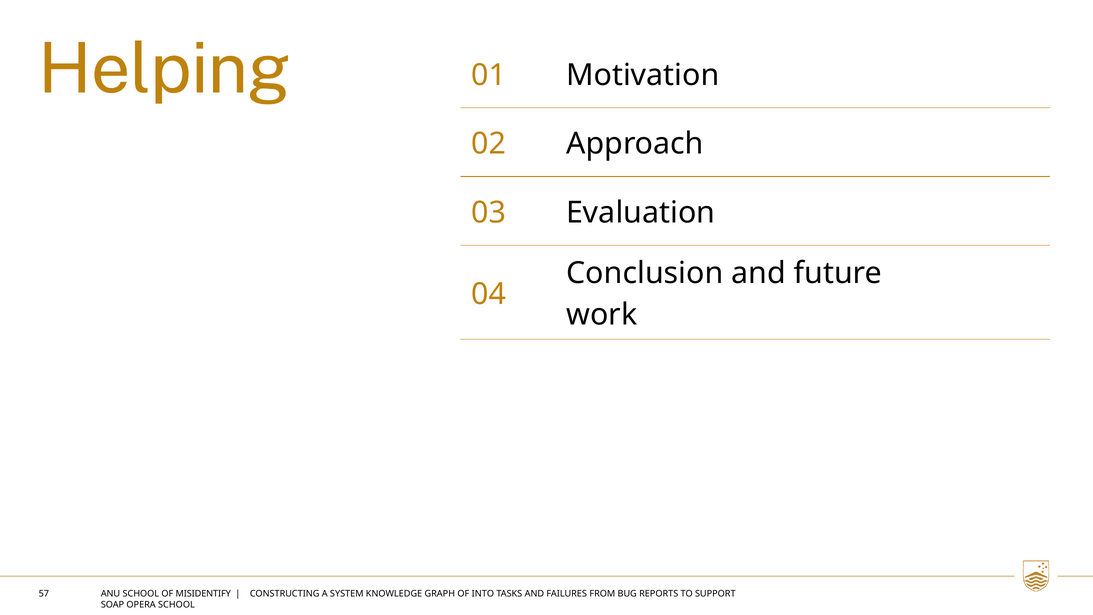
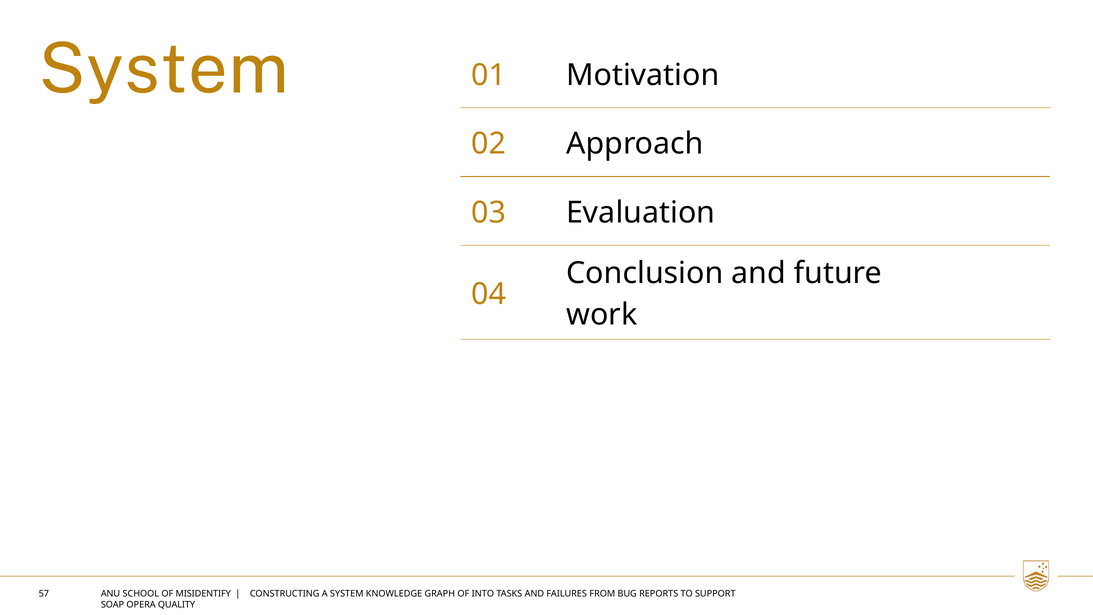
Helping: Helping -> System (164, 69)
OPERA SCHOOL: SCHOOL -> QUALITY (177, 604)
